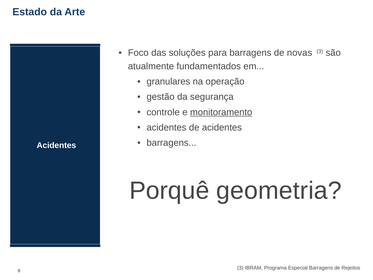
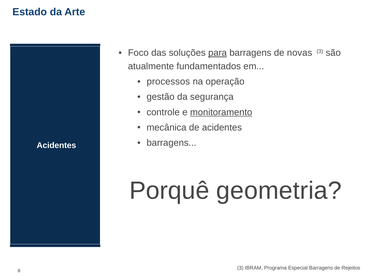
para underline: none -> present (218, 53)
granulares: granulares -> processos (168, 82)
acidentes: acidentes -> mecânica (167, 127)
